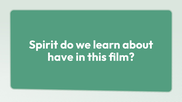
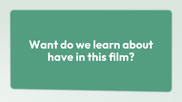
Spirit: Spirit -> Want (43, 45)
